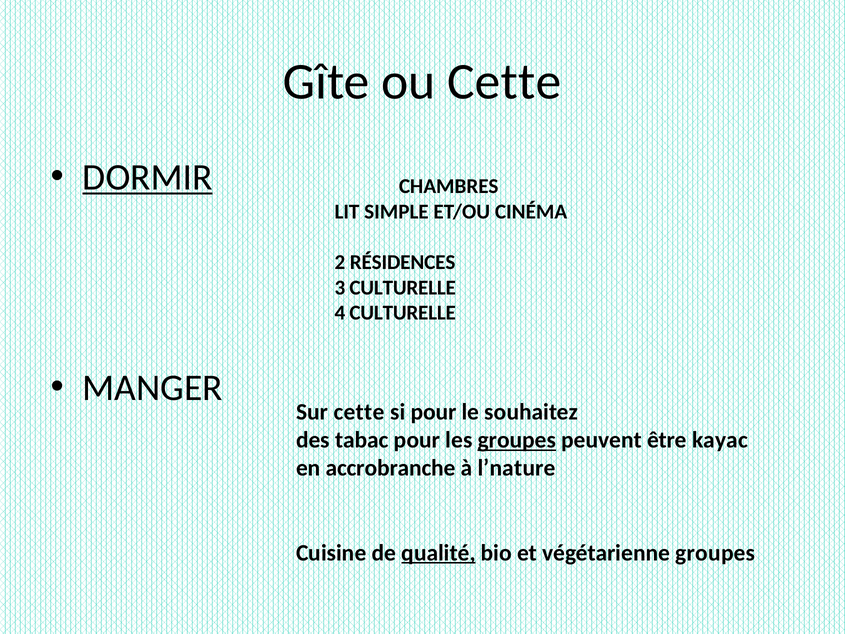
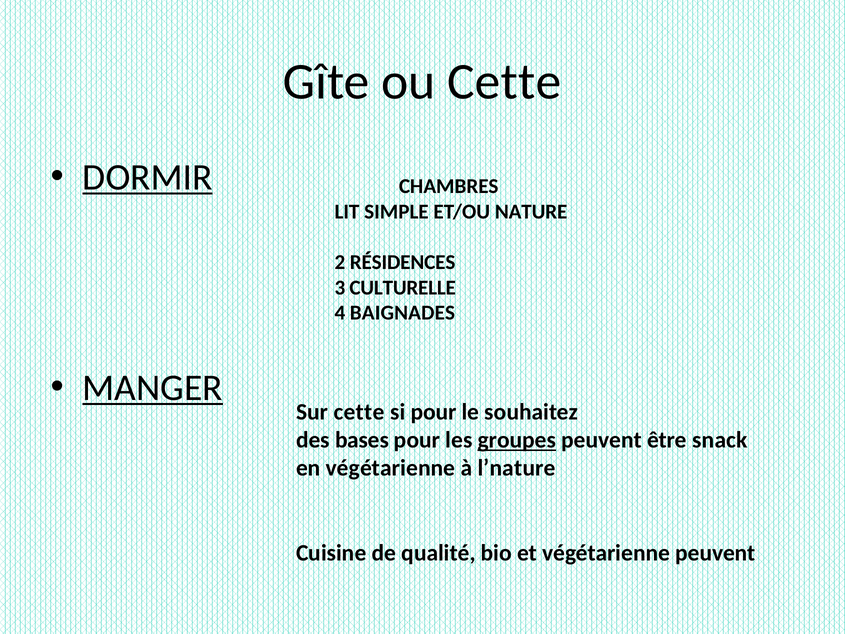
CINÉMA: CINÉMA -> NATURE (531, 211)
4 CULTURELLE: CULTURELLE -> BAIGNADES (402, 313)
MANGER underline: none -> present (153, 388)
tabac: tabac -> bases (362, 440)
kayac: kayac -> snack (720, 440)
en accrobranche: accrobranche -> végétarienne (390, 468)
qualité underline: present -> none (439, 553)
végétarienne groupes: groupes -> peuvent (716, 553)
